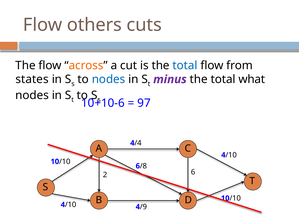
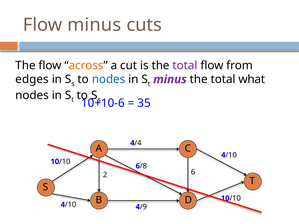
Flow others: others -> minus (94, 25)
total colour: blue -> purple (185, 65)
states: states -> edges (32, 79)
97: 97 -> 35 (144, 103)
